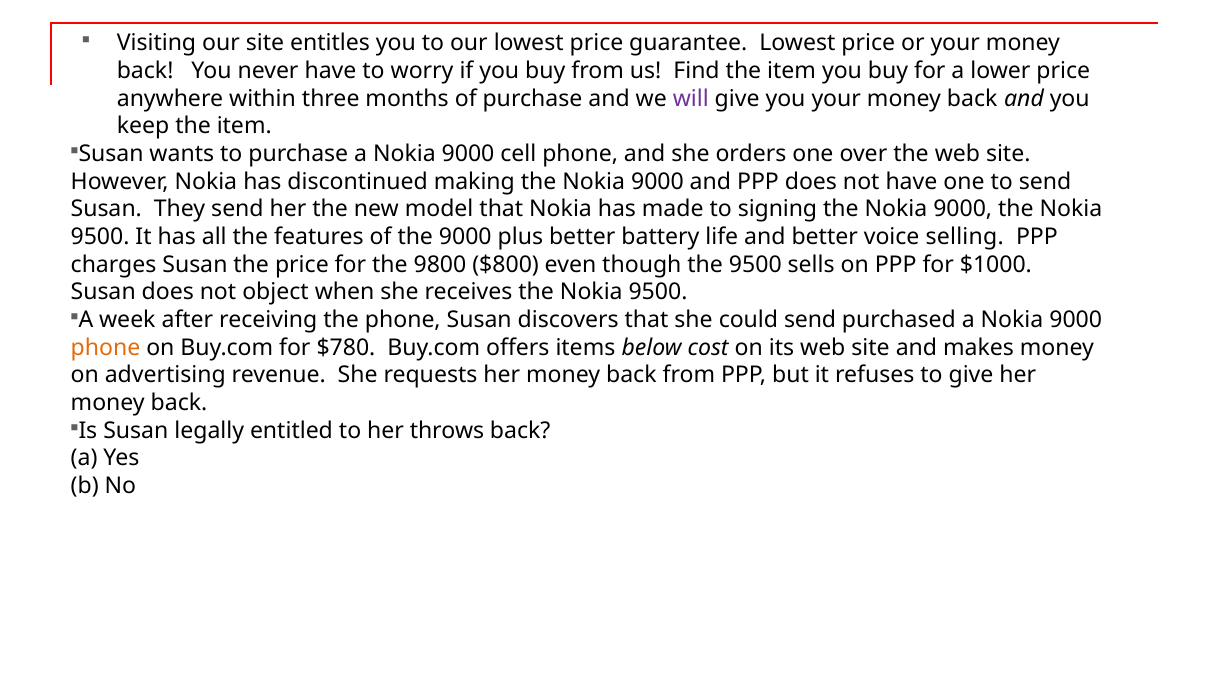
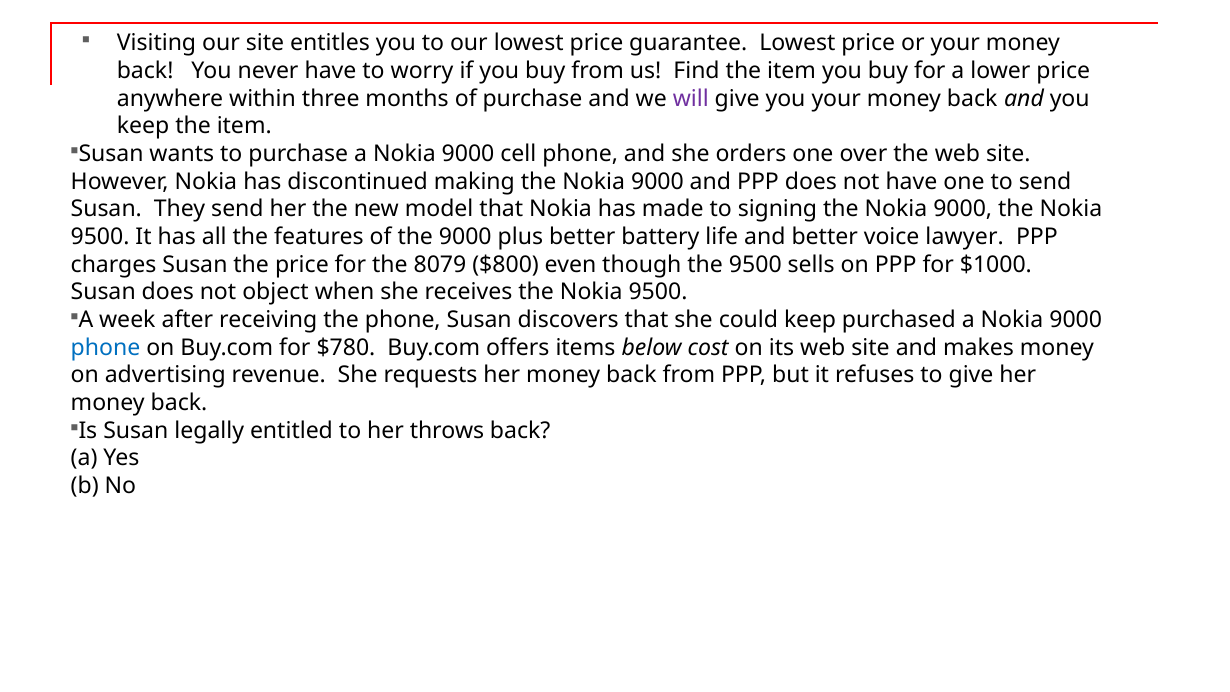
selling: selling -> lawyer (965, 237)
9800: 9800 -> 8079 (440, 265)
could send: send -> keep (810, 320)
phone colour: orange -> blue (105, 348)
